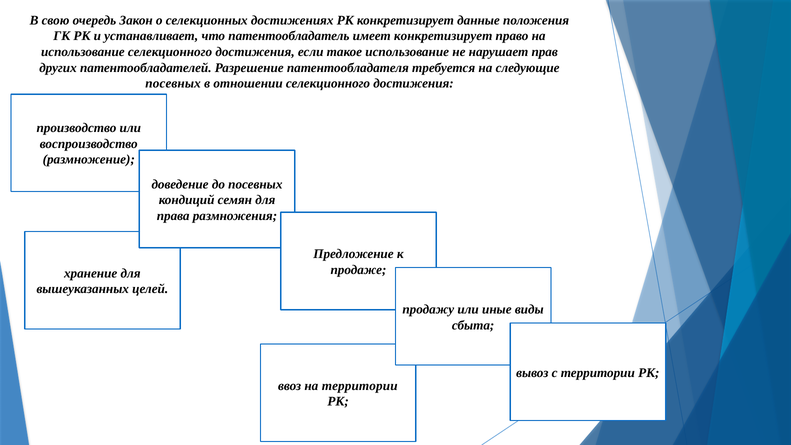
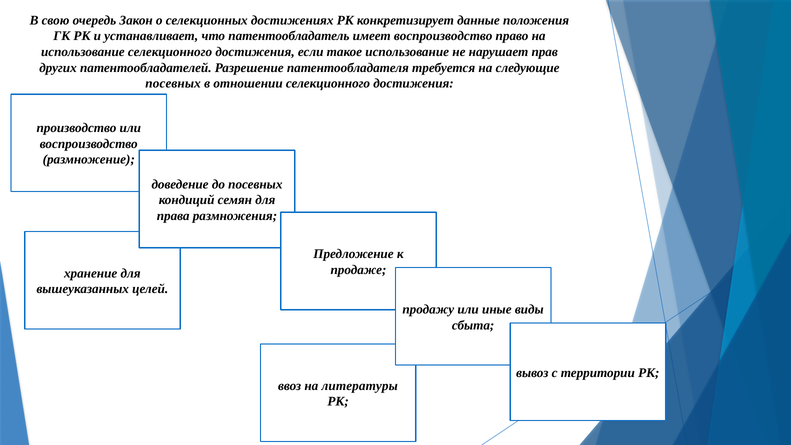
имеет конкретизирует: конкретизирует -> воспроизводство (443, 36)
на территории: территории -> литературы (360, 386)
